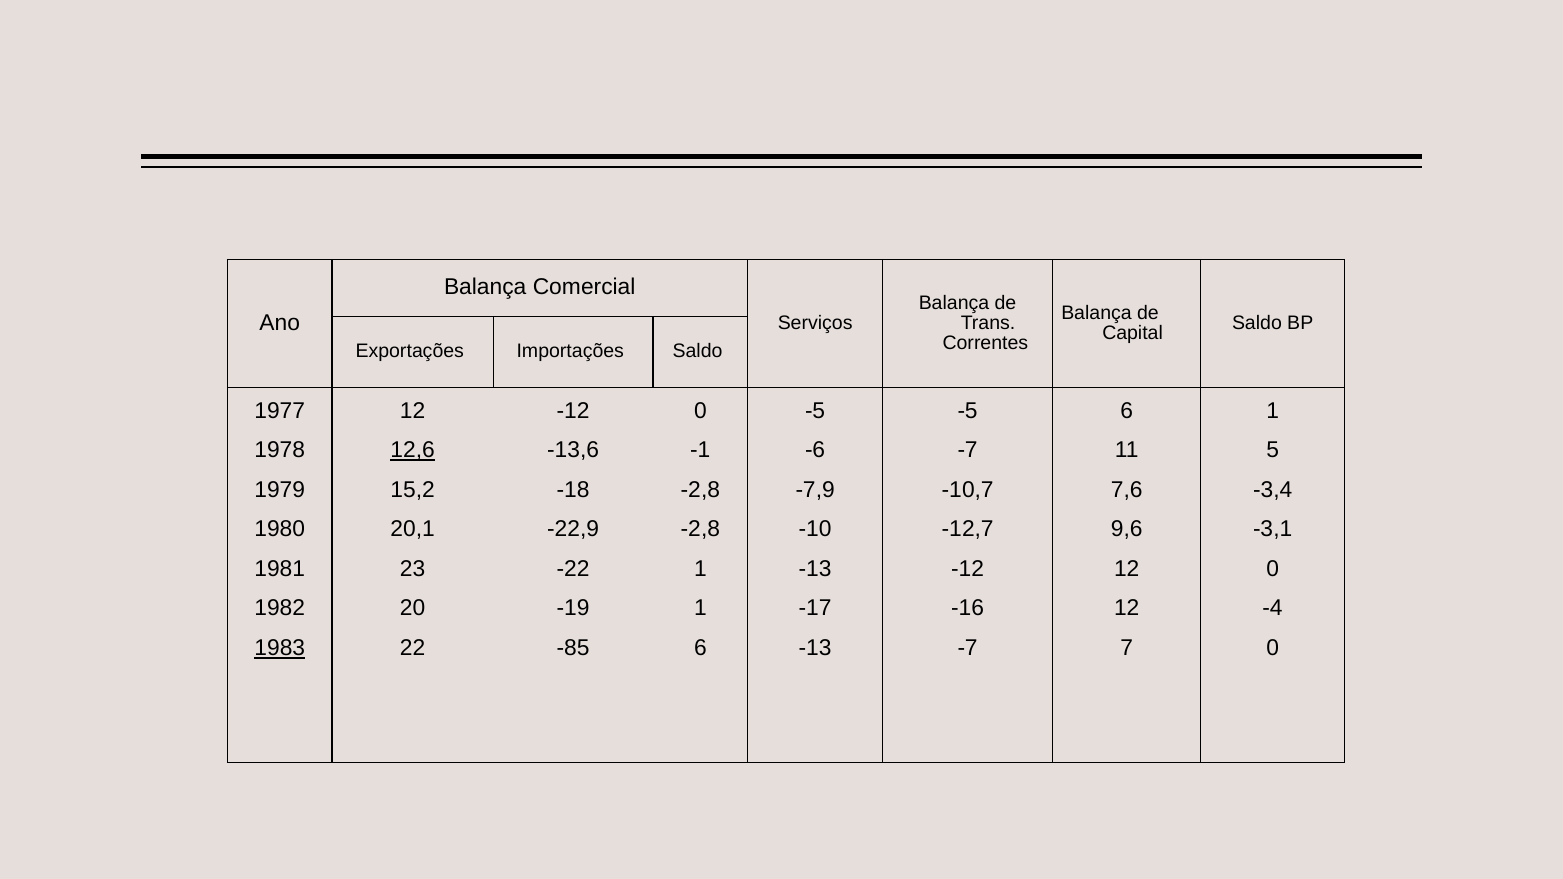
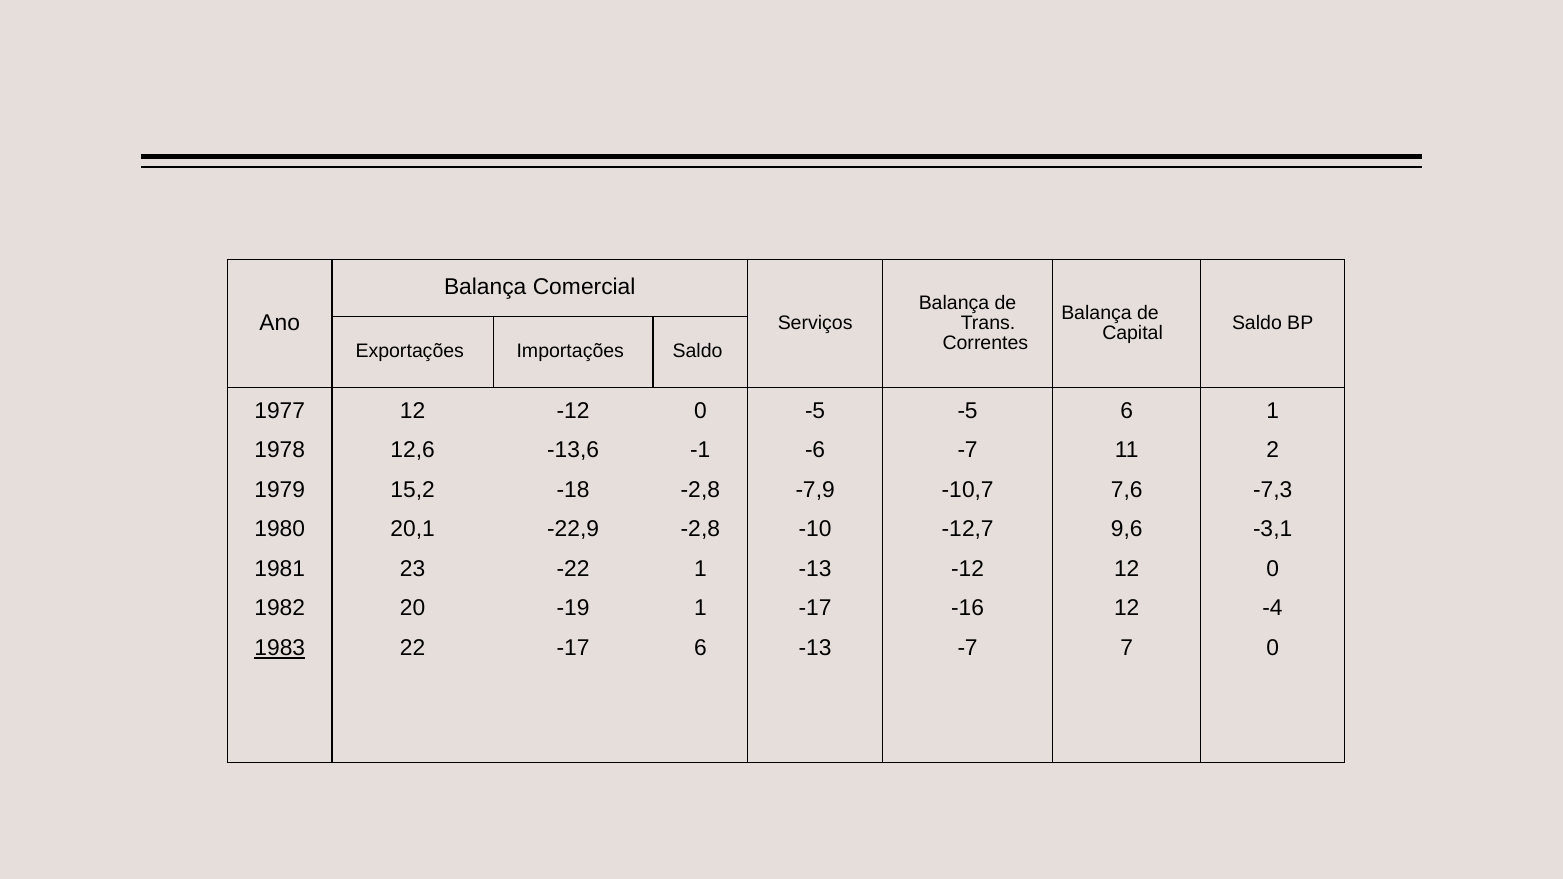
12,6 underline: present -> none (413, 450)
5: 5 -> 2 (1273, 450)
-3,4: -3,4 -> -7,3 (1273, 490)
22 -85: -85 -> -17 (573, 648)
